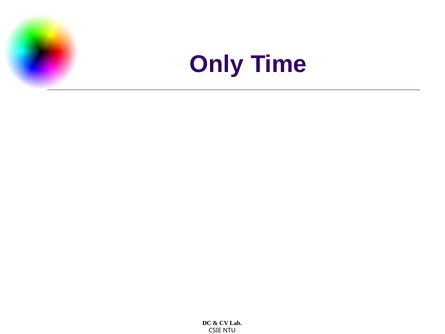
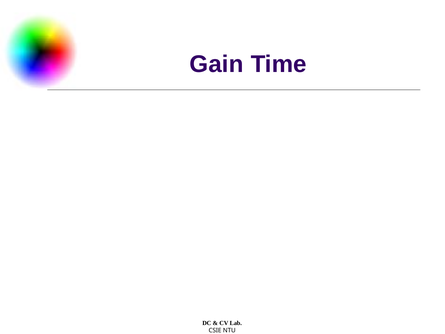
Only: Only -> Gain (217, 64)
